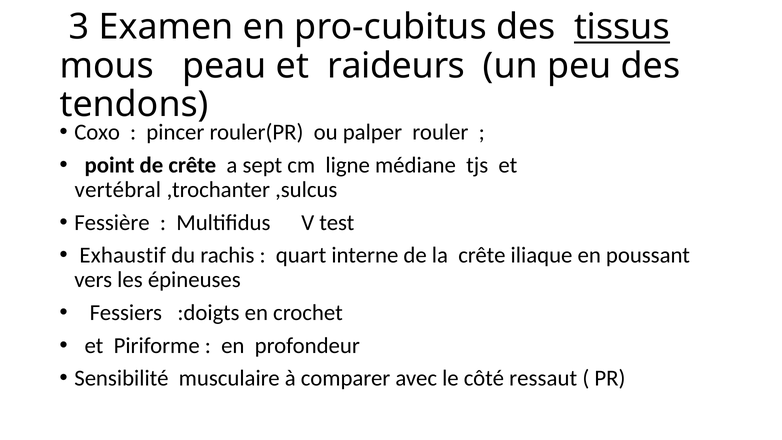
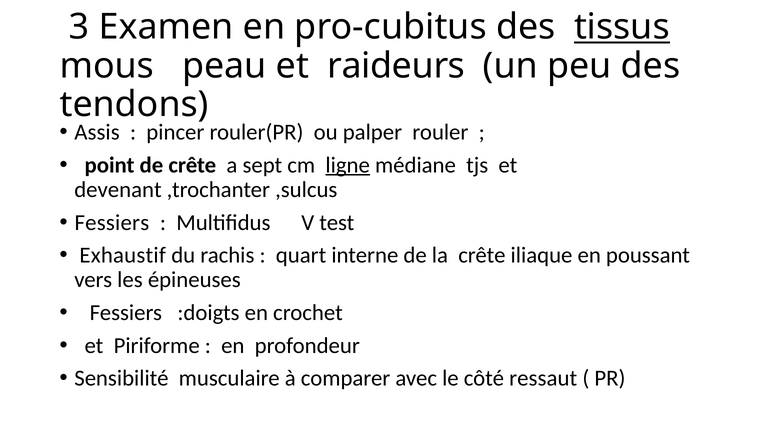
Coxo: Coxo -> Assis (97, 132)
ligne underline: none -> present (348, 165)
vertébral: vertébral -> devenant (118, 190)
Fessière: Fessière -> Fessiers (112, 222)
